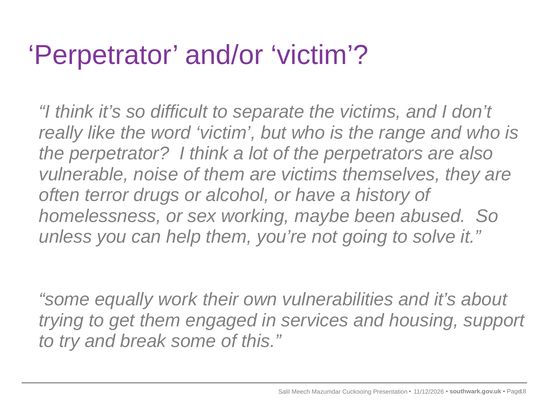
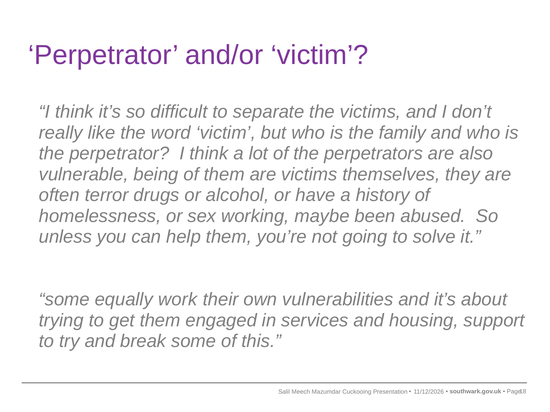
range: range -> family (402, 133)
noise: noise -> being (156, 175)
